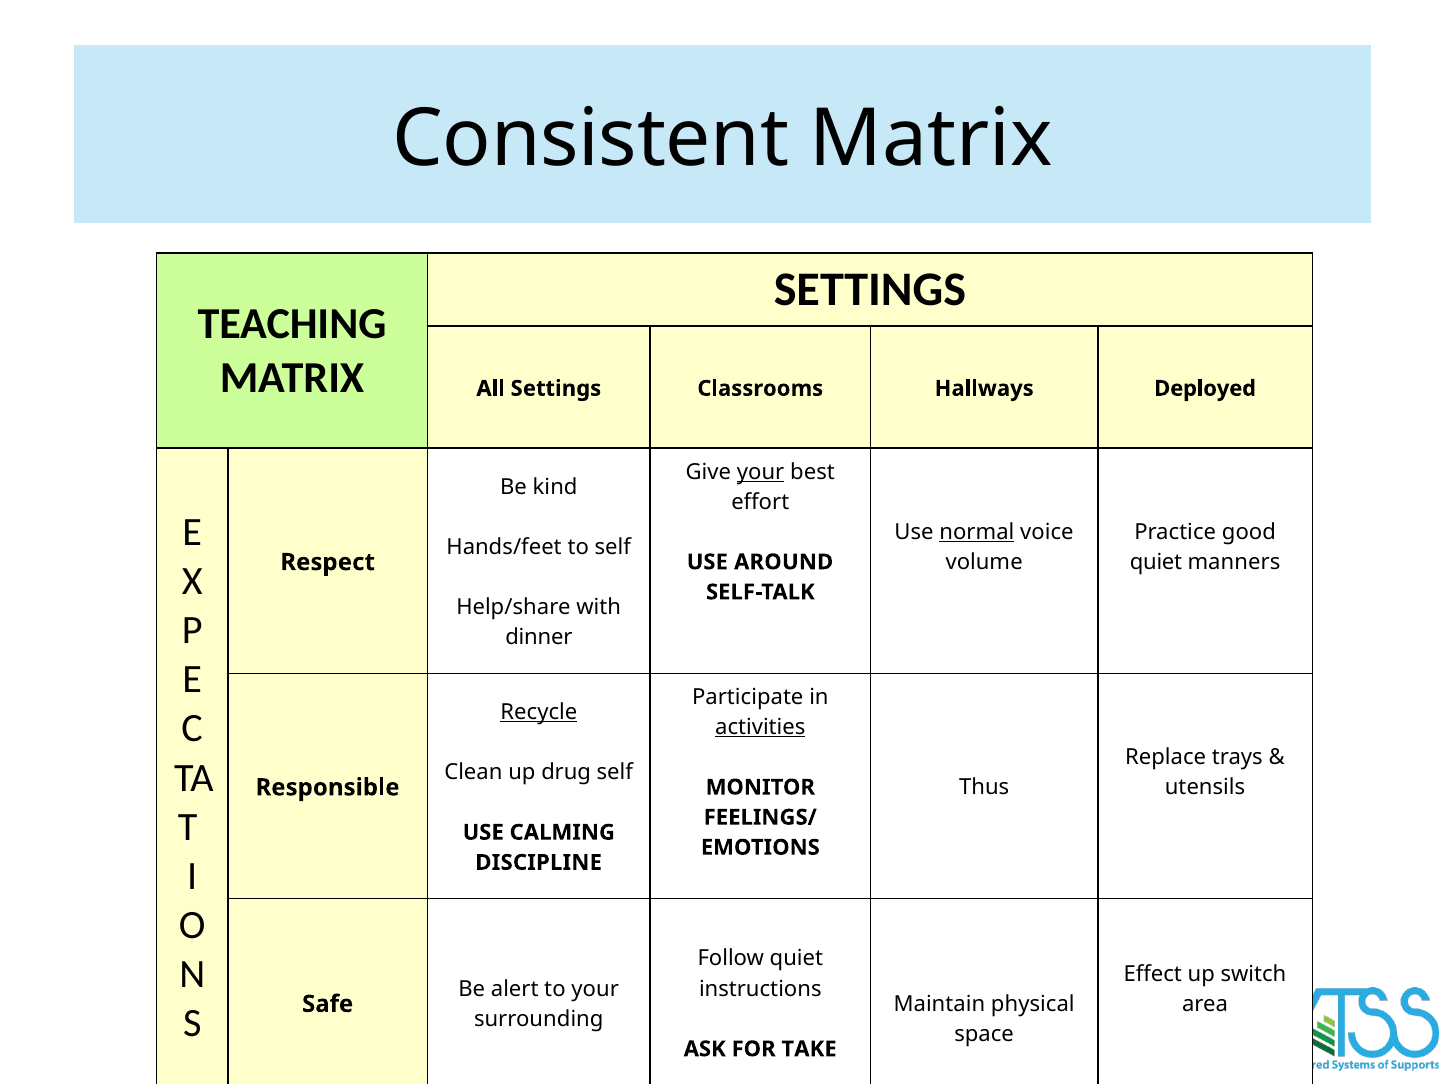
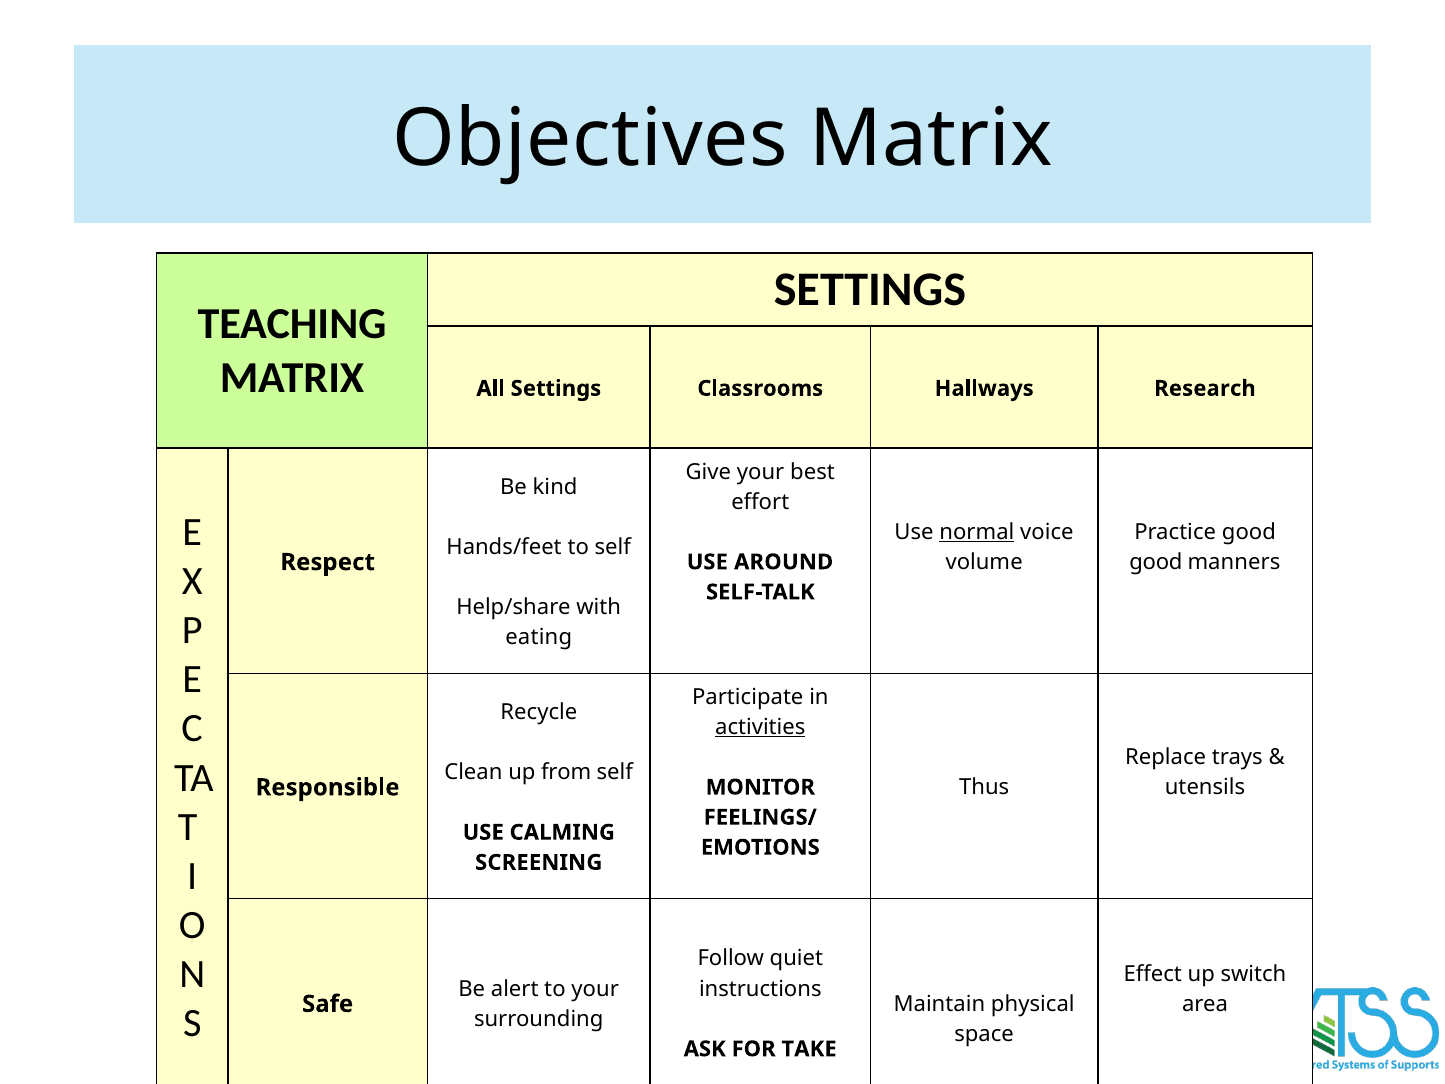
Consistent: Consistent -> Objectives (590, 139)
Deployed: Deployed -> Research (1205, 388)
your underline: present -> none (761, 472)
quiet: quiet -> good (1156, 562)
dinner: dinner -> eating (539, 637)
Recycle underline: present -> none (539, 712)
drug: drug -> from (566, 772)
DISCIPLINE: DISCIPLINE -> SCREENING (539, 862)
